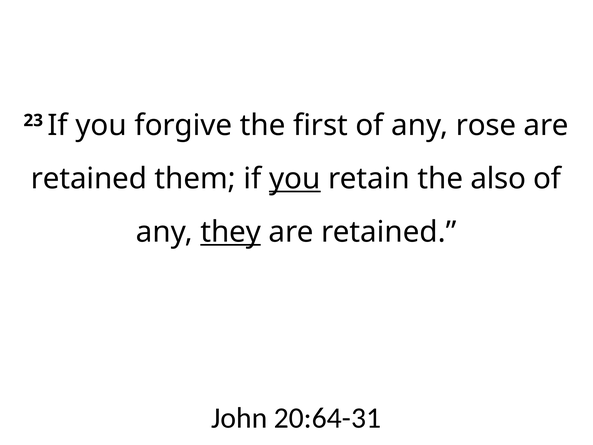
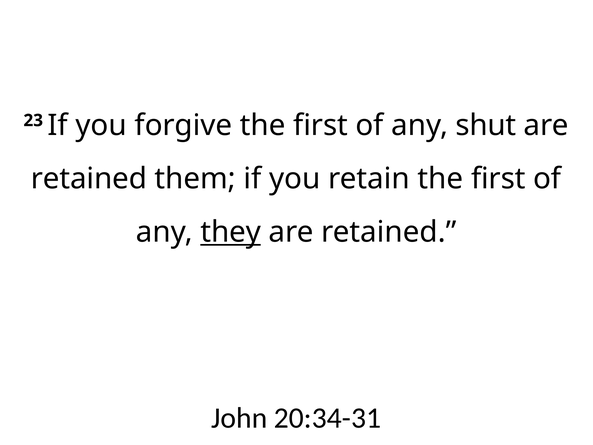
rose: rose -> shut (486, 125)
you underline: present -> none (295, 179)
retain the also: also -> first (498, 179)
20:64-31: 20:64-31 -> 20:34-31 (328, 418)
